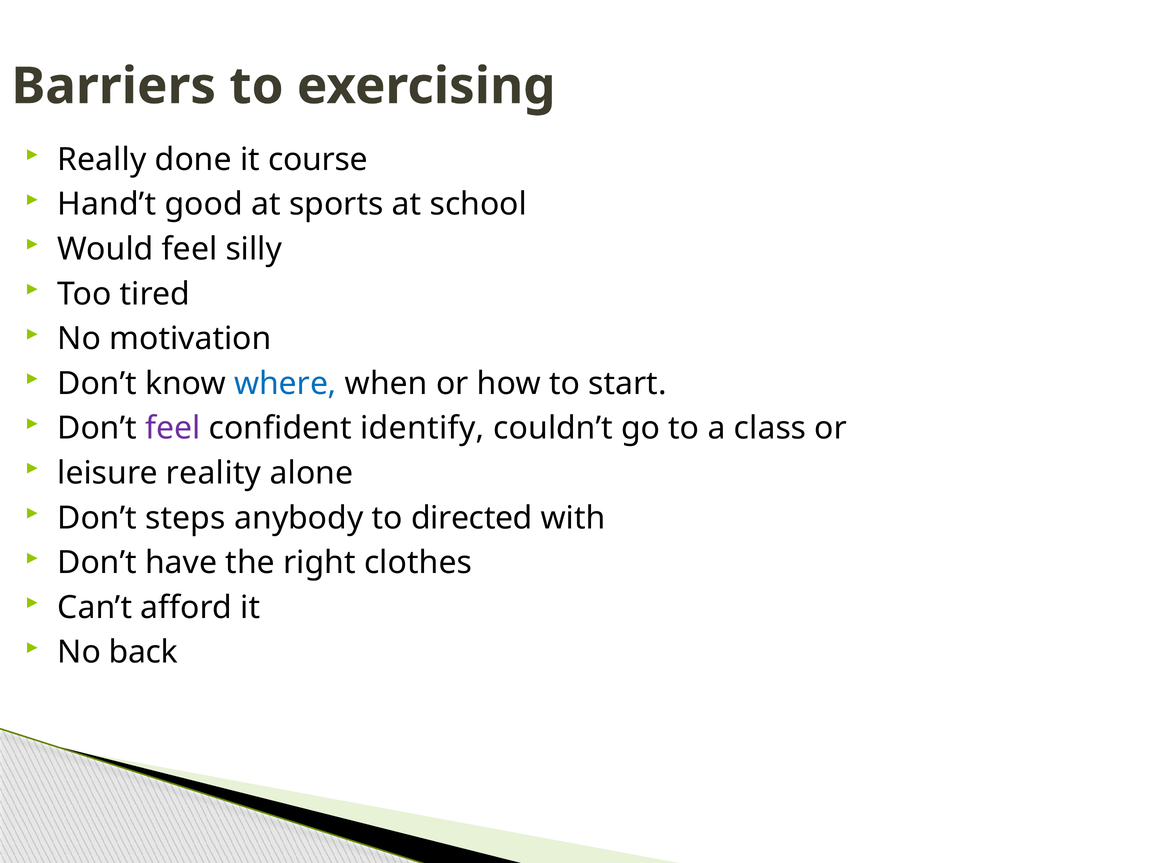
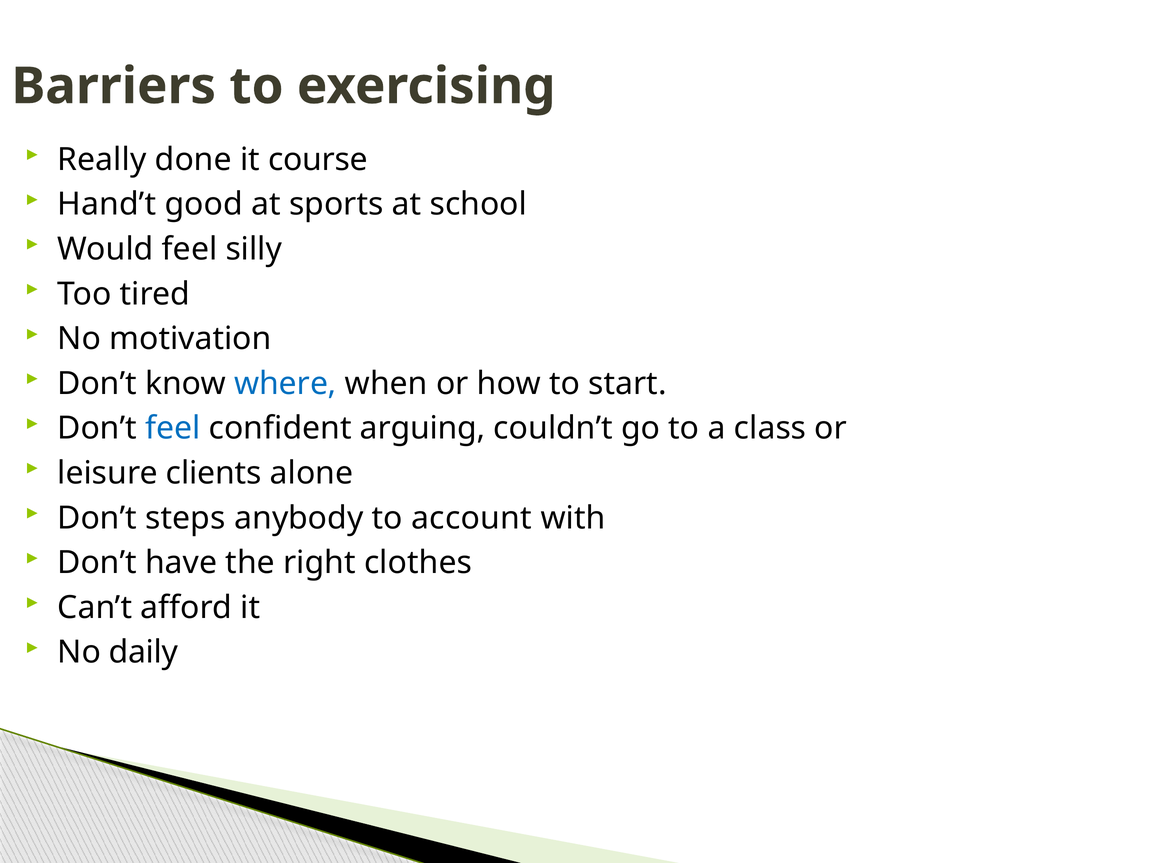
feel colour: purple -> blue (173, 429)
identify: identify -> arguing (423, 429)
reality: reality -> clients (214, 473)
directed: directed -> account (472, 518)
back: back -> daily (143, 653)
